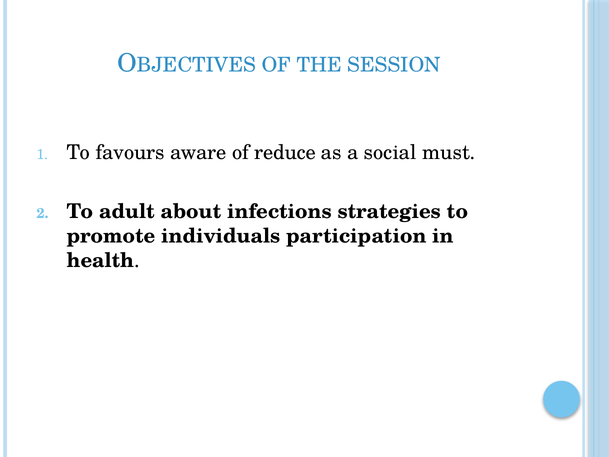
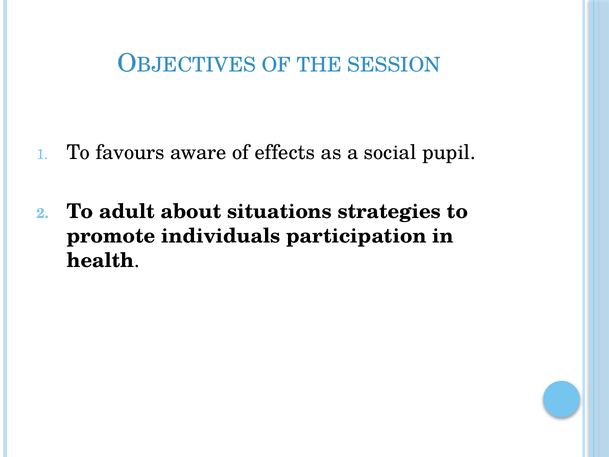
reduce: reduce -> effects (285, 153)
must: must -> pupil (449, 153)
infections: infections -> situations (280, 212)
